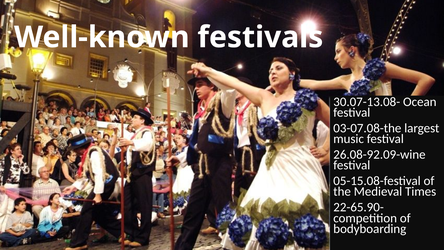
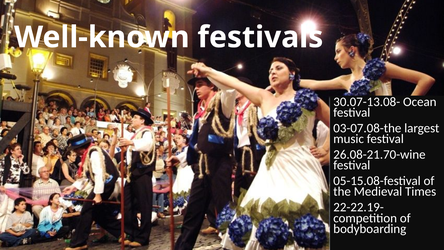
26.08-92.09-wine: 26.08-92.09-wine -> 26.08-21.70-wine (379, 154)
22-65.90-: 22-65.90- -> 22-22.19- (359, 207)
